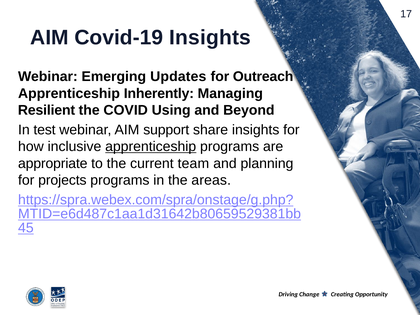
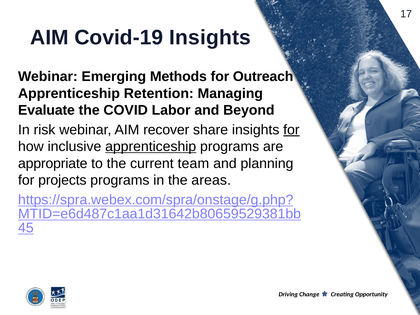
Updates: Updates -> Methods (178, 77)
Inherently: Inherently -> Retention (159, 93)
Resilient: Resilient -> Evaluate (46, 110)
Using: Using -> Labor (171, 110)
test: test -> risk (44, 130)
support: support -> recover (166, 130)
for underline: none -> present (291, 130)
